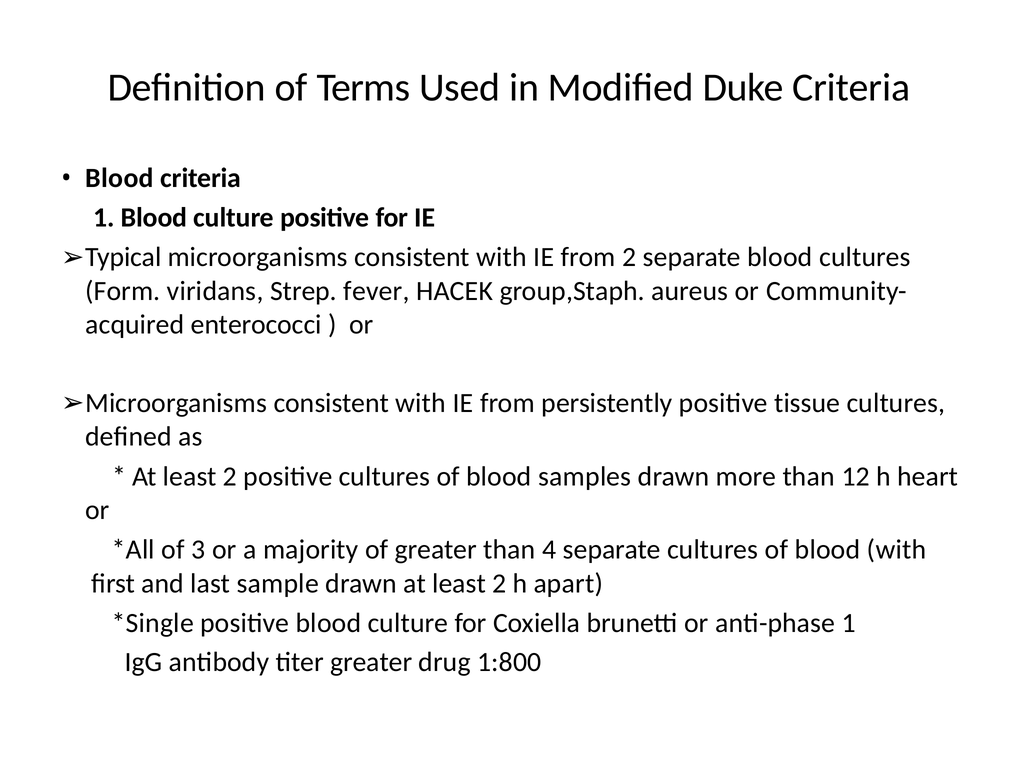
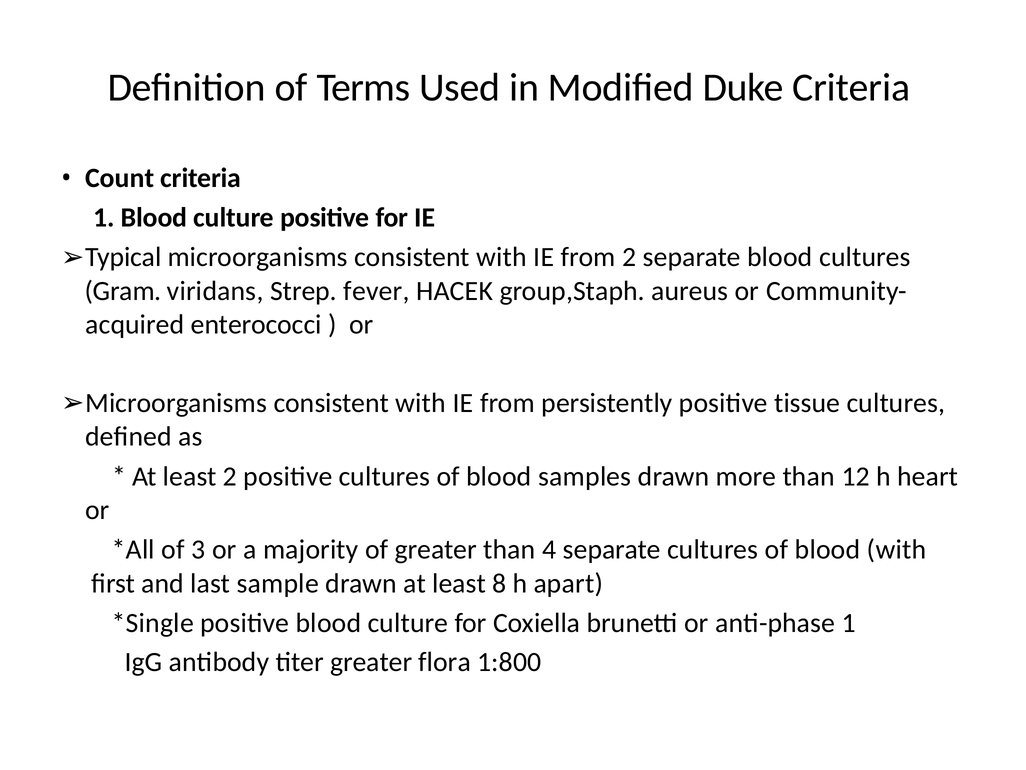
Blood: Blood -> Count (120, 178)
Form: Form -> Gram (123, 291)
drawn at least 2: 2 -> 8 (499, 583)
drug: drug -> flora (445, 662)
